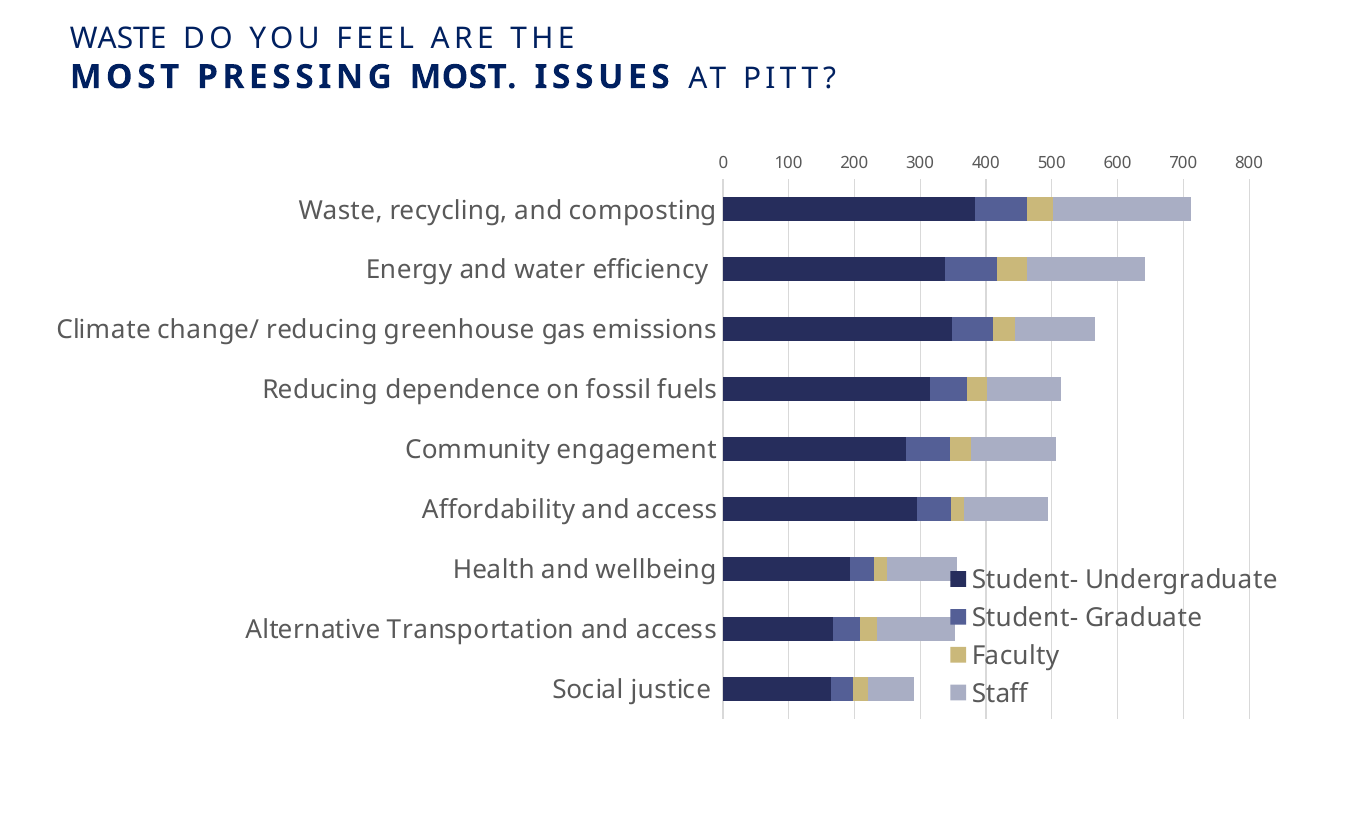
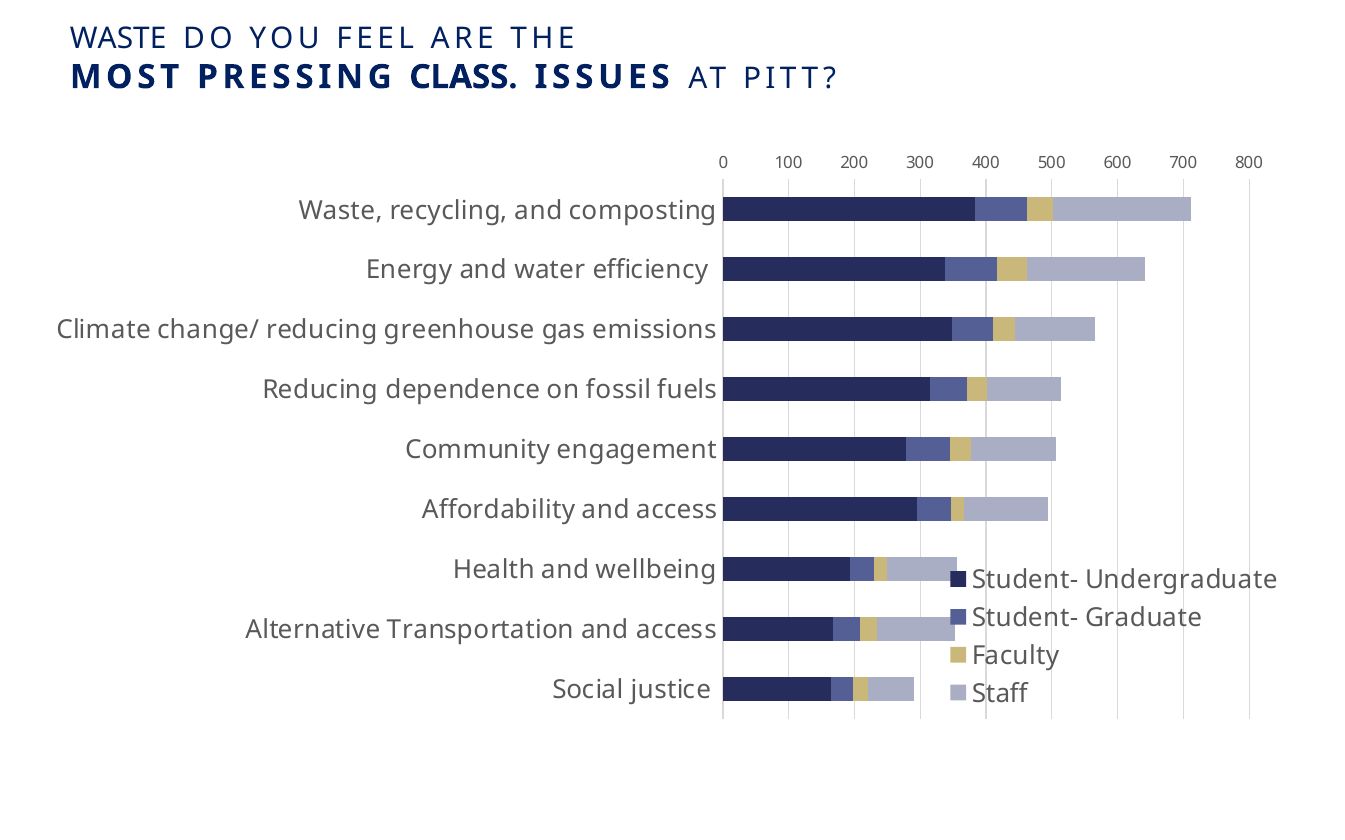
PRESSING MOST: MOST -> CLASS (463, 77)
